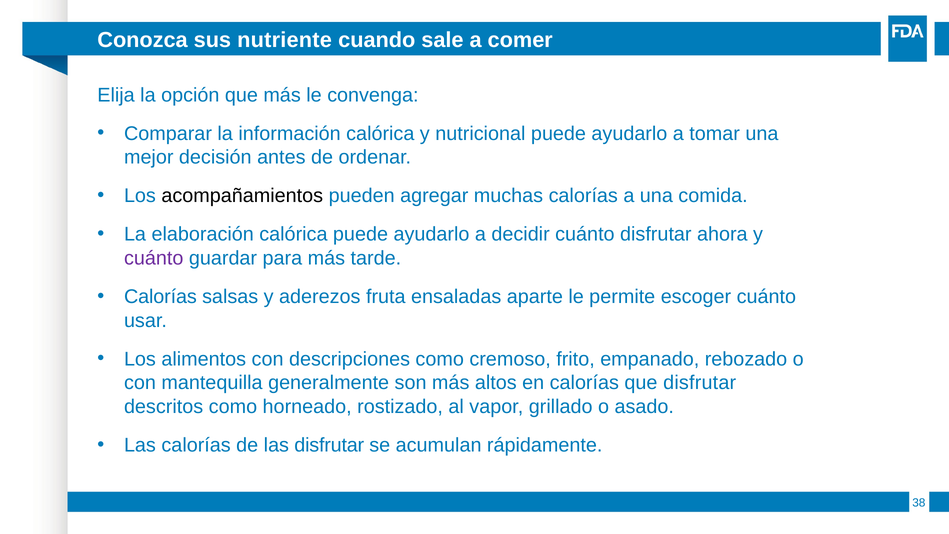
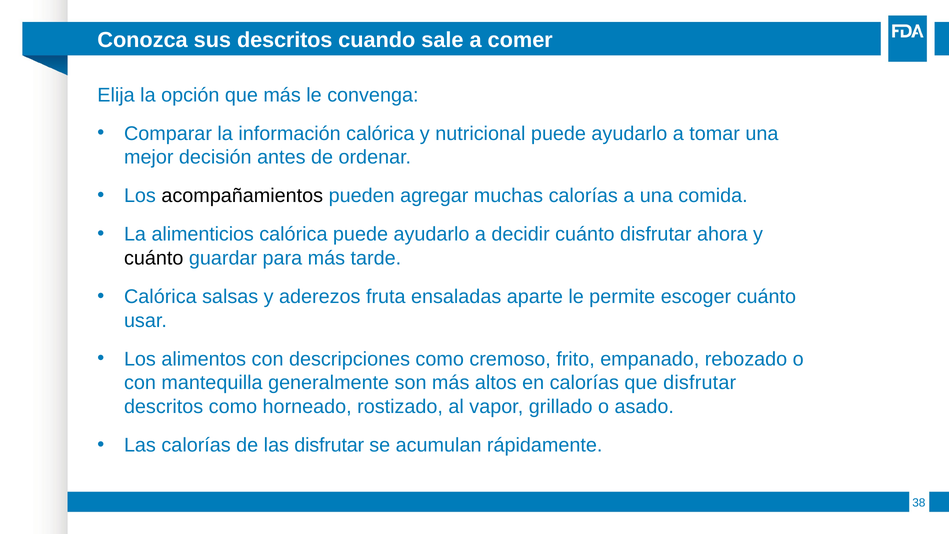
sus nutriente: nutriente -> descritos (285, 40)
elaboración: elaboración -> alimenticios (203, 234)
cuánto colour: purple -> black (154, 258)
Calorías: Calorías -> Calórica (160, 297)
